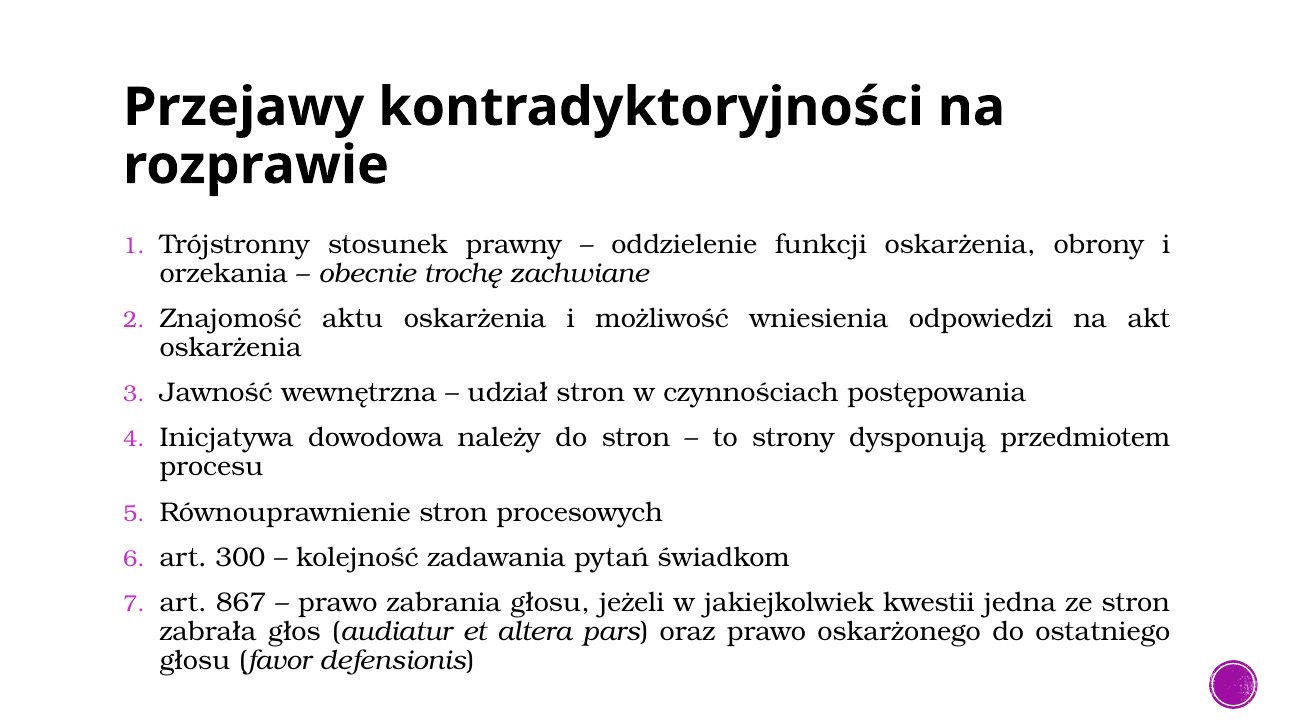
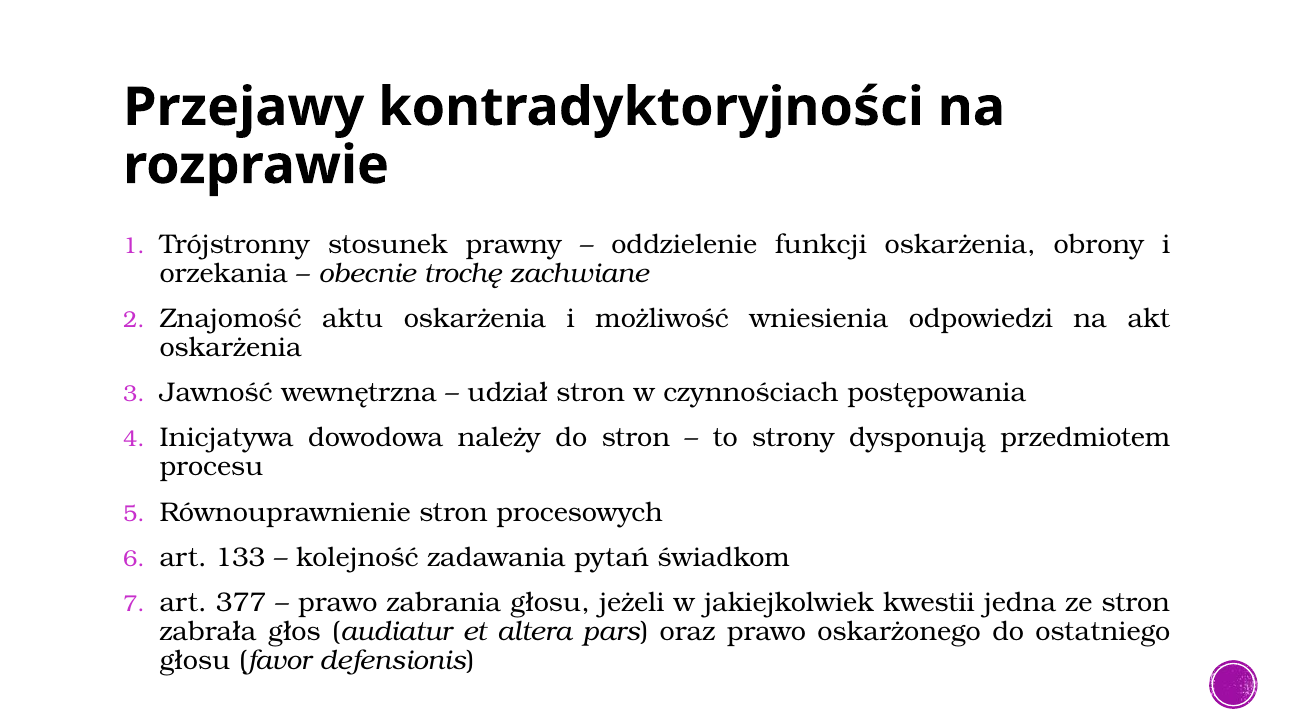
300: 300 -> 133 (240, 558)
867: 867 -> 377 (241, 603)
